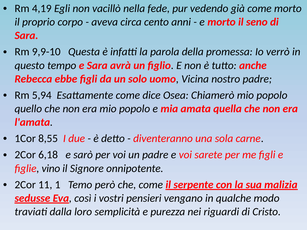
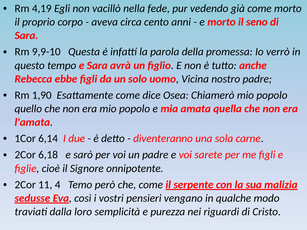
5,94: 5,94 -> 1,90 (42, 95)
8,55: 8,55 -> 6,14 (48, 139)
vino: vino -> cioè (51, 169)
1: 1 -> 4 (58, 185)
